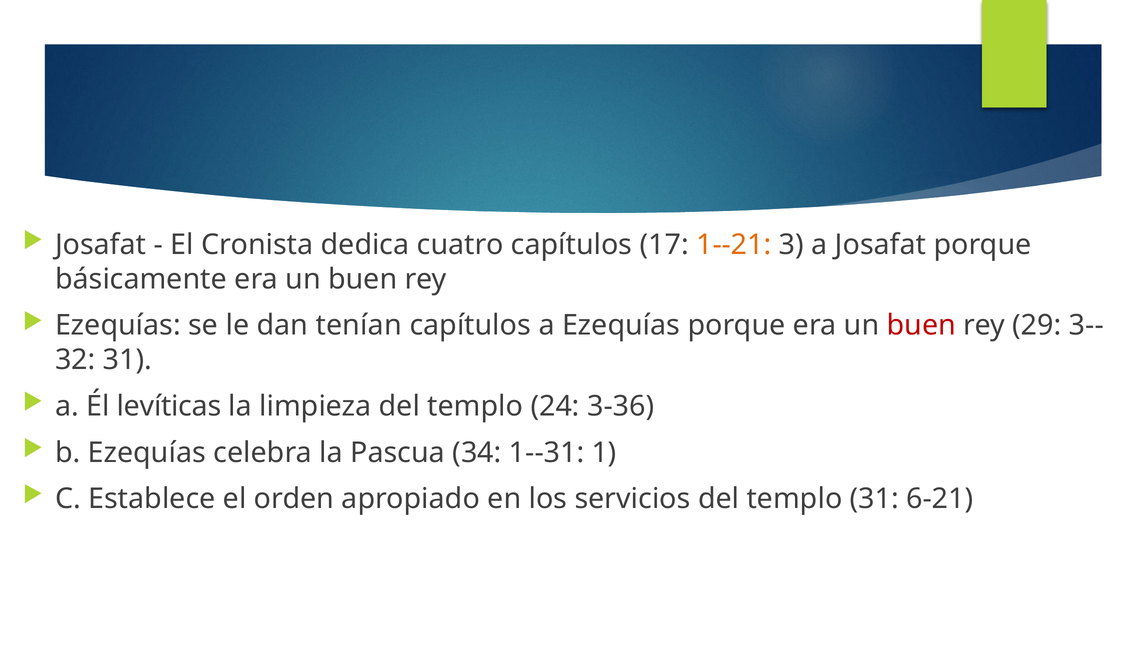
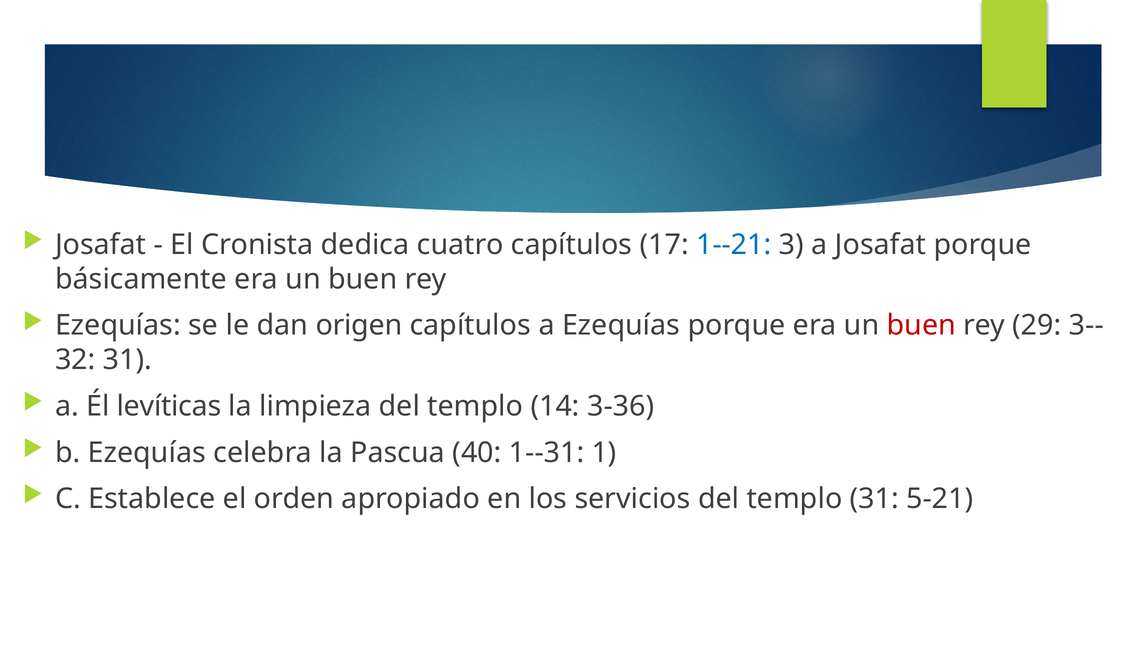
1--21 colour: orange -> blue (734, 245)
tenían: tenían -> origen (359, 326)
24: 24 -> 14 (555, 406)
34: 34 -> 40 (477, 453)
6-21: 6-21 -> 5-21 (940, 499)
